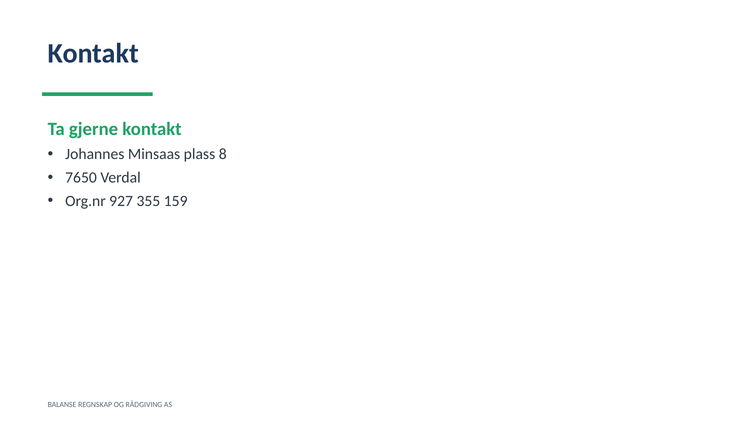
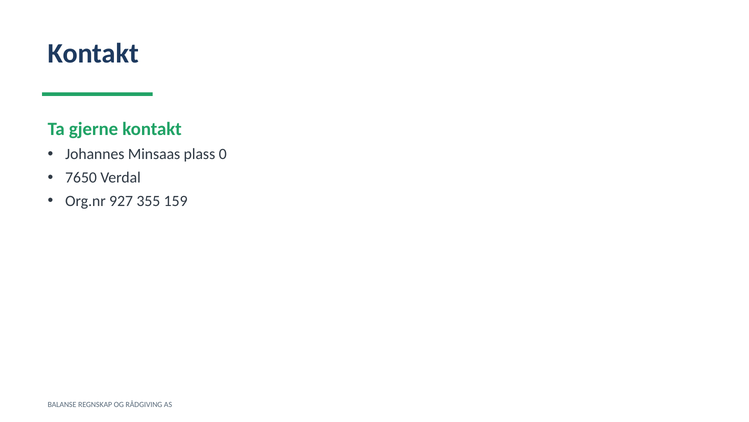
8: 8 -> 0 (223, 154)
